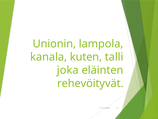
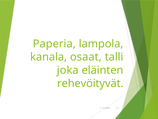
Unionin: Unionin -> Paperia (54, 44)
kuten: kuten -> osaat (86, 57)
